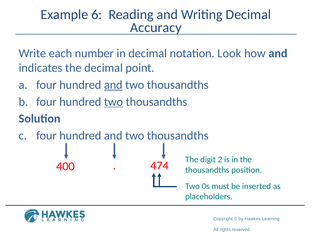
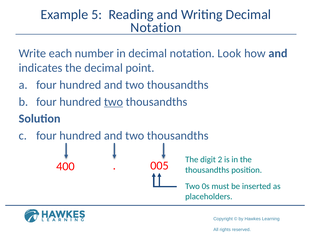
6: 6 -> 5 (97, 14)
Accuracy: Accuracy -> Notation (156, 27)
and underline: present -> none (113, 85)
474: 474 -> 005 (159, 166)
